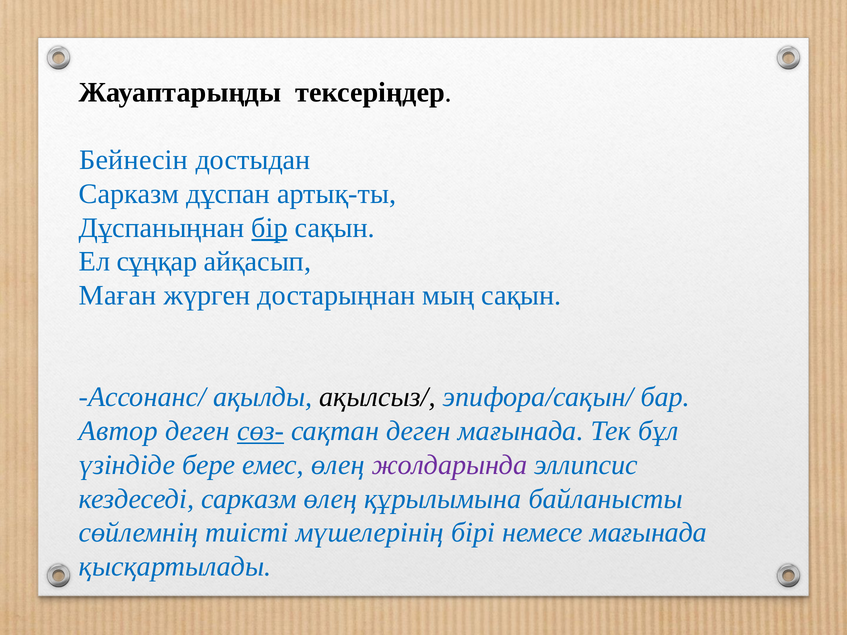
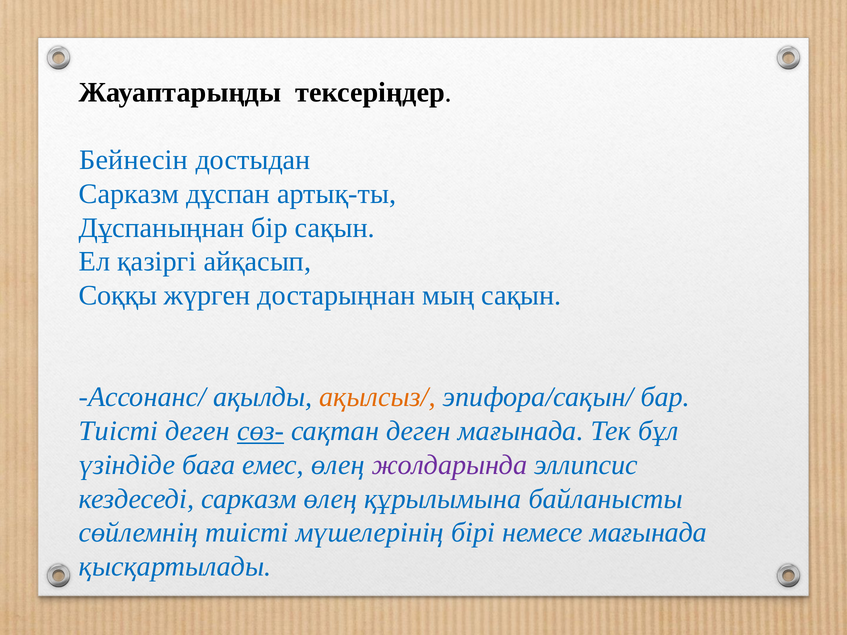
бір underline: present -> none (269, 228)
сұңқар: сұңқар -> қазіргі (157, 262)
Маған: Маған -> Соққы (118, 296)
ақылсыз/ colour: black -> orange (378, 397)
Автор: Автор -> Тиісті (118, 431)
бере: бере -> баға (209, 465)
